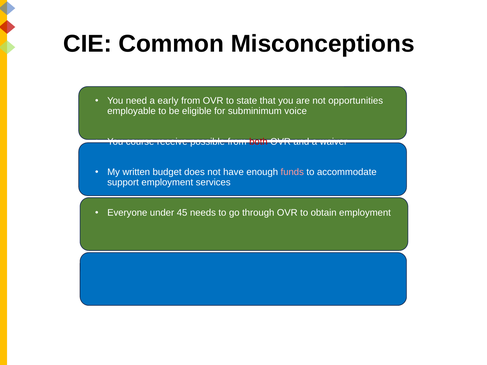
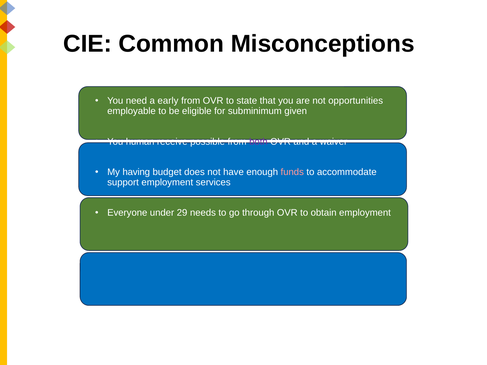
voice: voice -> given (296, 111)
course: course -> human (140, 142)
both colour: red -> purple (258, 142)
written: written -> having (136, 172)
45: 45 -> 29 (182, 213)
